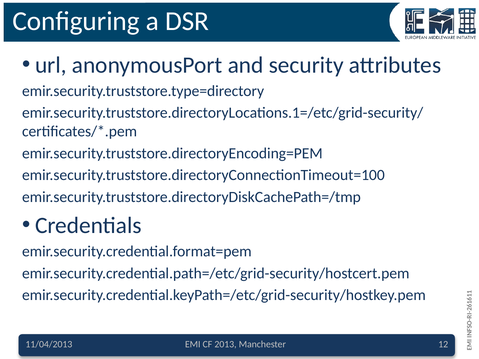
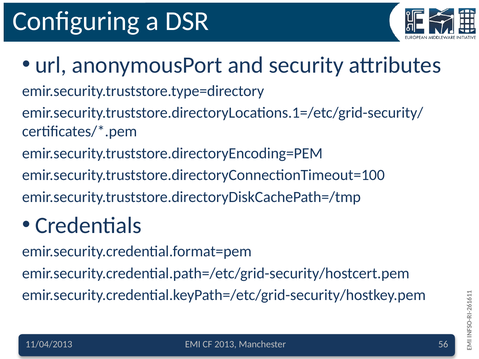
12: 12 -> 56 (443, 344)
